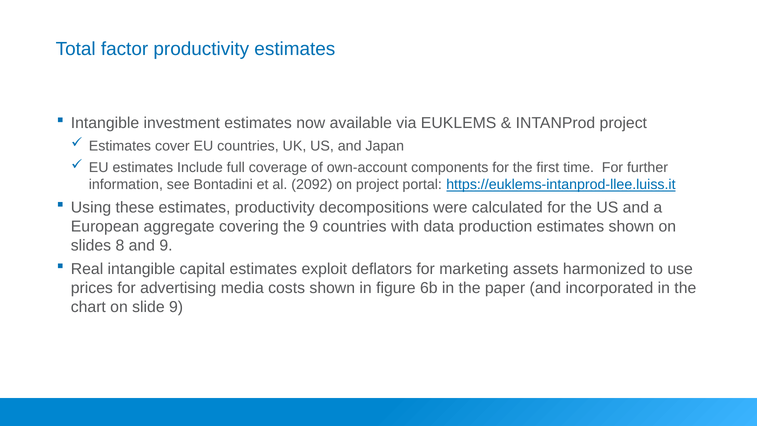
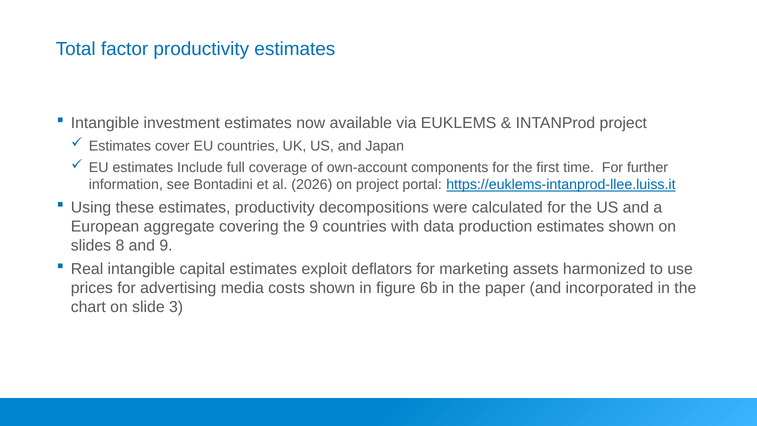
2092: 2092 -> 2026 (312, 185)
slide 9: 9 -> 3 (176, 307)
